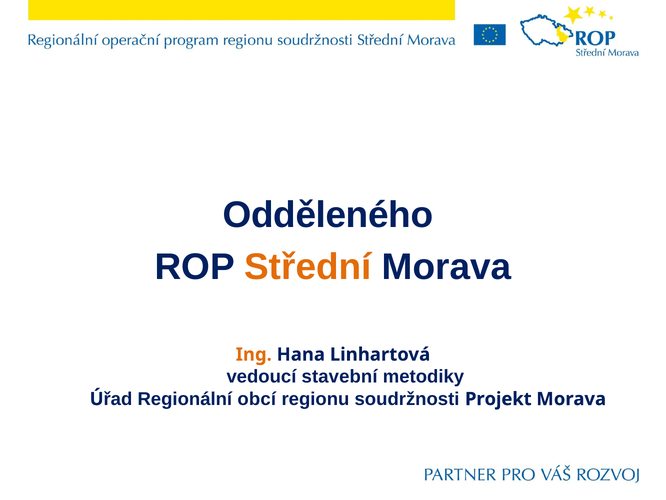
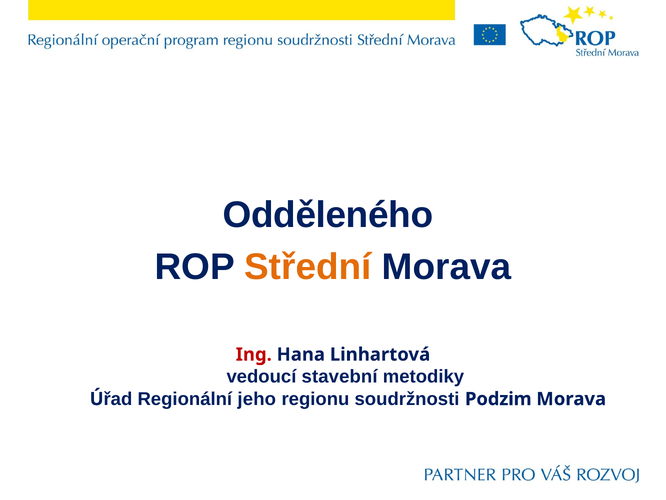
Ing colour: orange -> red (254, 354)
obcí: obcí -> jeho (257, 399)
Projekt: Projekt -> Podzim (498, 399)
